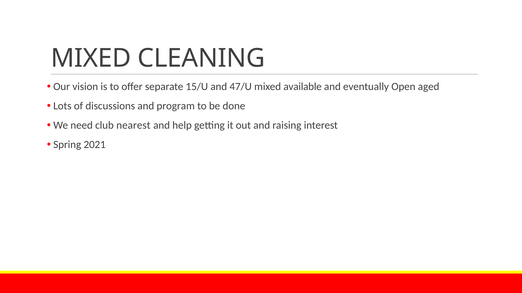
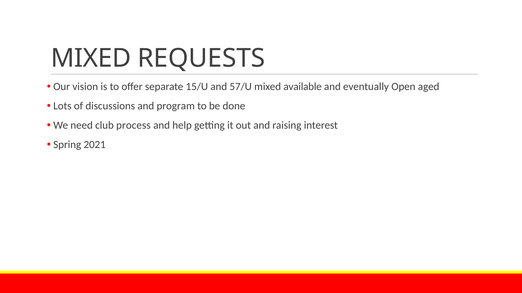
CLEANING: CLEANING -> REQUESTS (201, 58)
47/U: 47/U -> 57/U (241, 87)
nearest: nearest -> process (133, 126)
